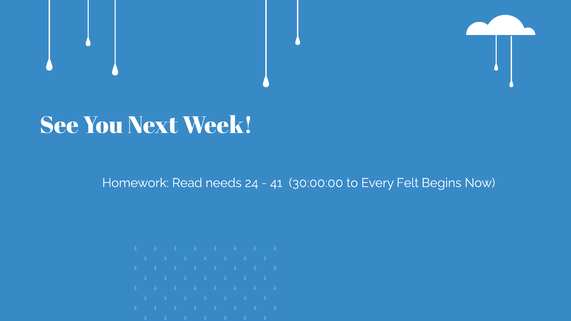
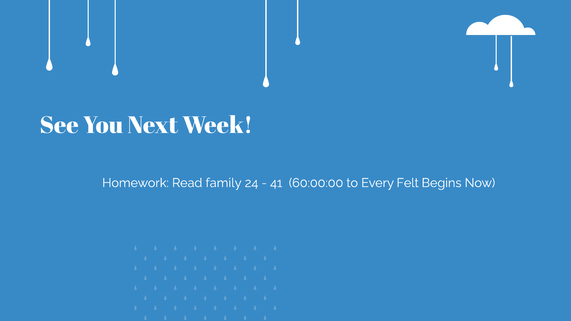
needs: needs -> family (224, 183)
30:00:00: 30:00:00 -> 60:00:00 (316, 183)
